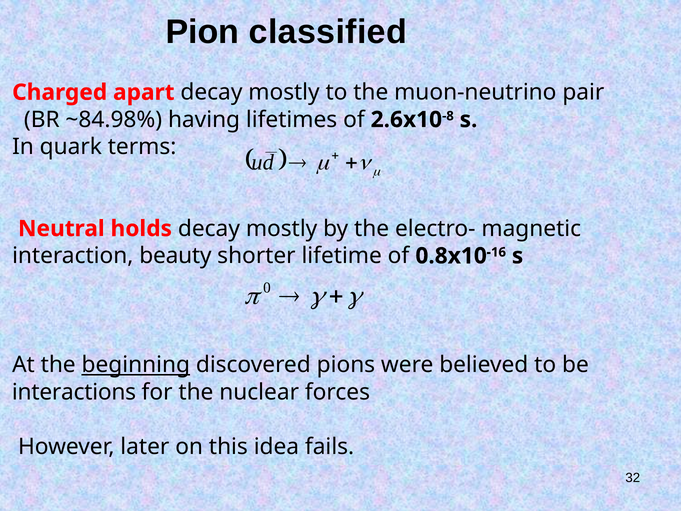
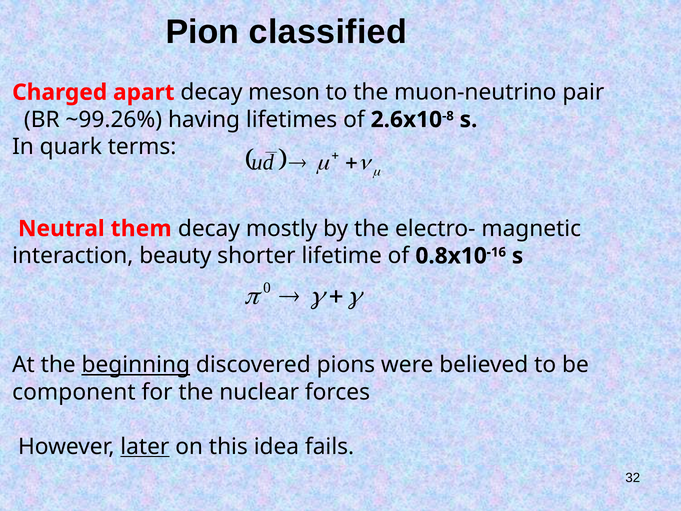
mostly: mostly -> meson (284, 92)
~84.98%: ~84.98% -> ~99.26% (114, 120)
holds: holds -> them (141, 229)
interactions: interactions -> component (74, 392)
later underline: none -> present (145, 446)
